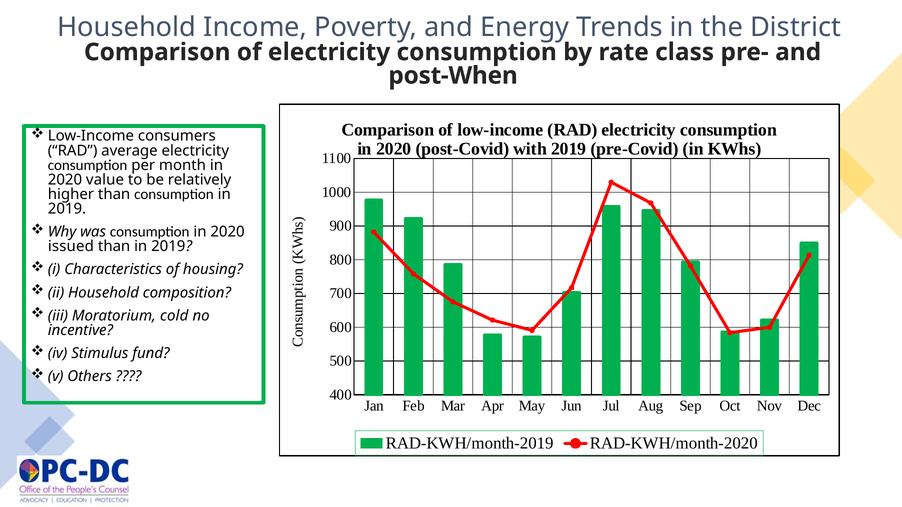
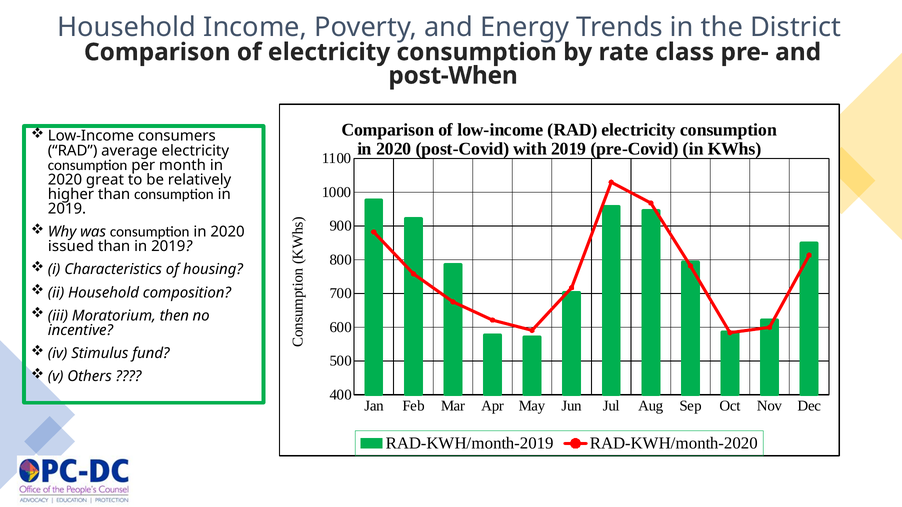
value: value -> great (105, 180)
cold: cold -> then (174, 316)
